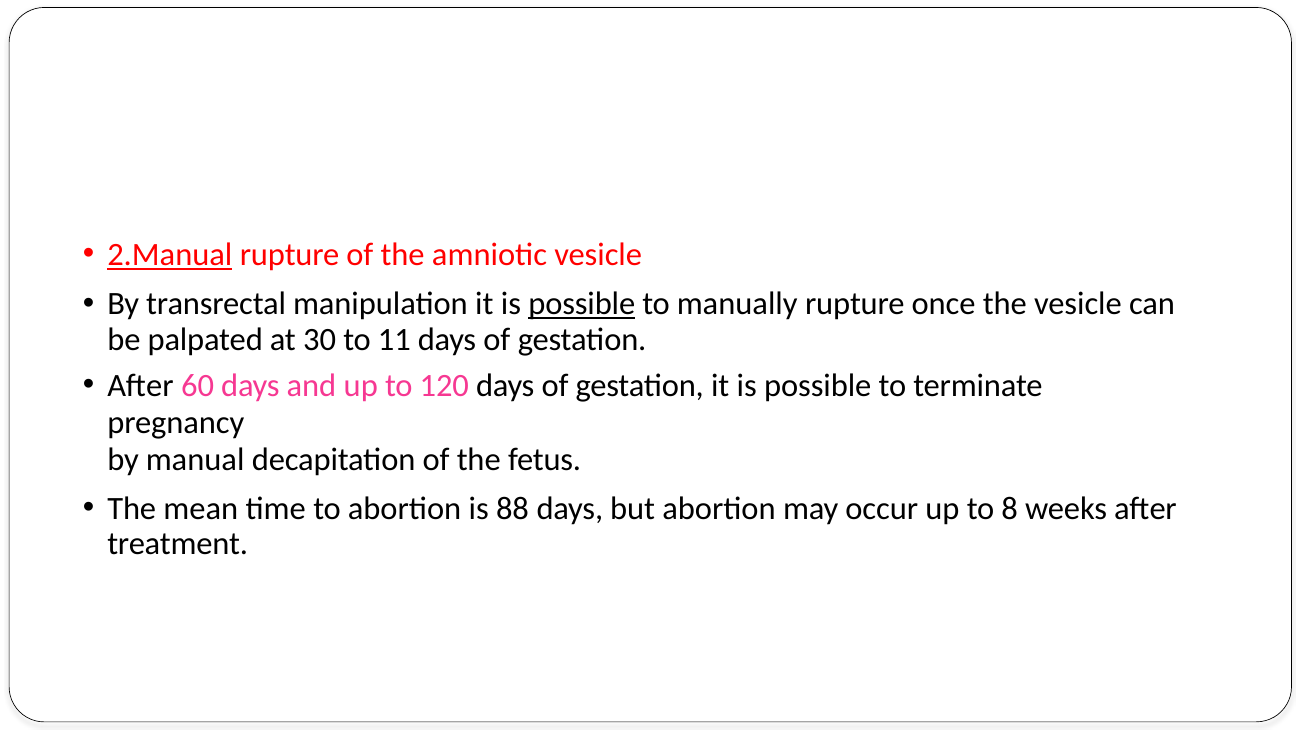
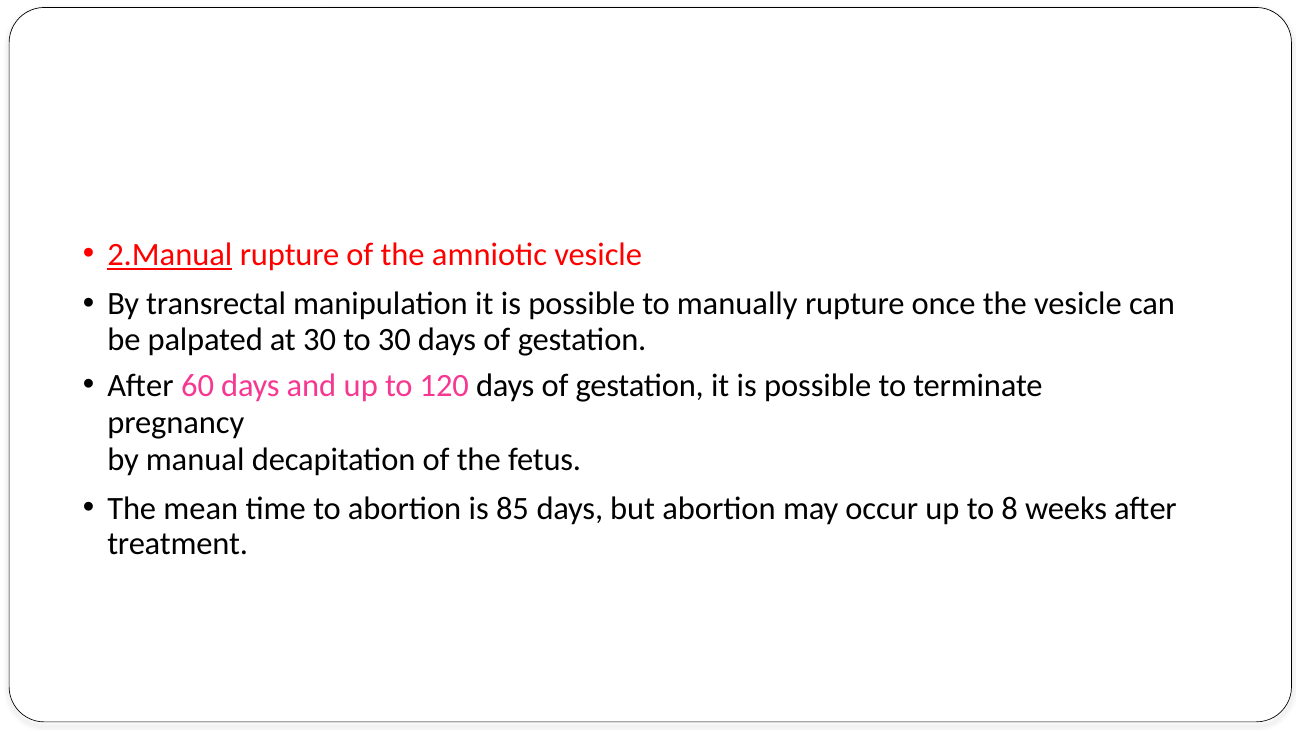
possible underline: present -> none (582, 304)
to 11: 11 -> 30 (394, 339)
88: 88 -> 85 (513, 509)
